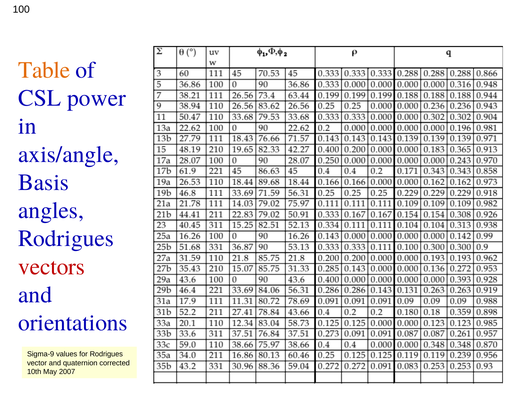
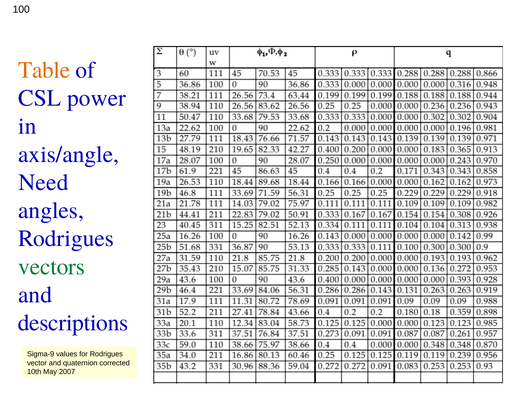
Basis: Basis -> Need (43, 182)
vectors colour: red -> green (52, 266)
orientations: orientations -> descriptions (73, 322)
